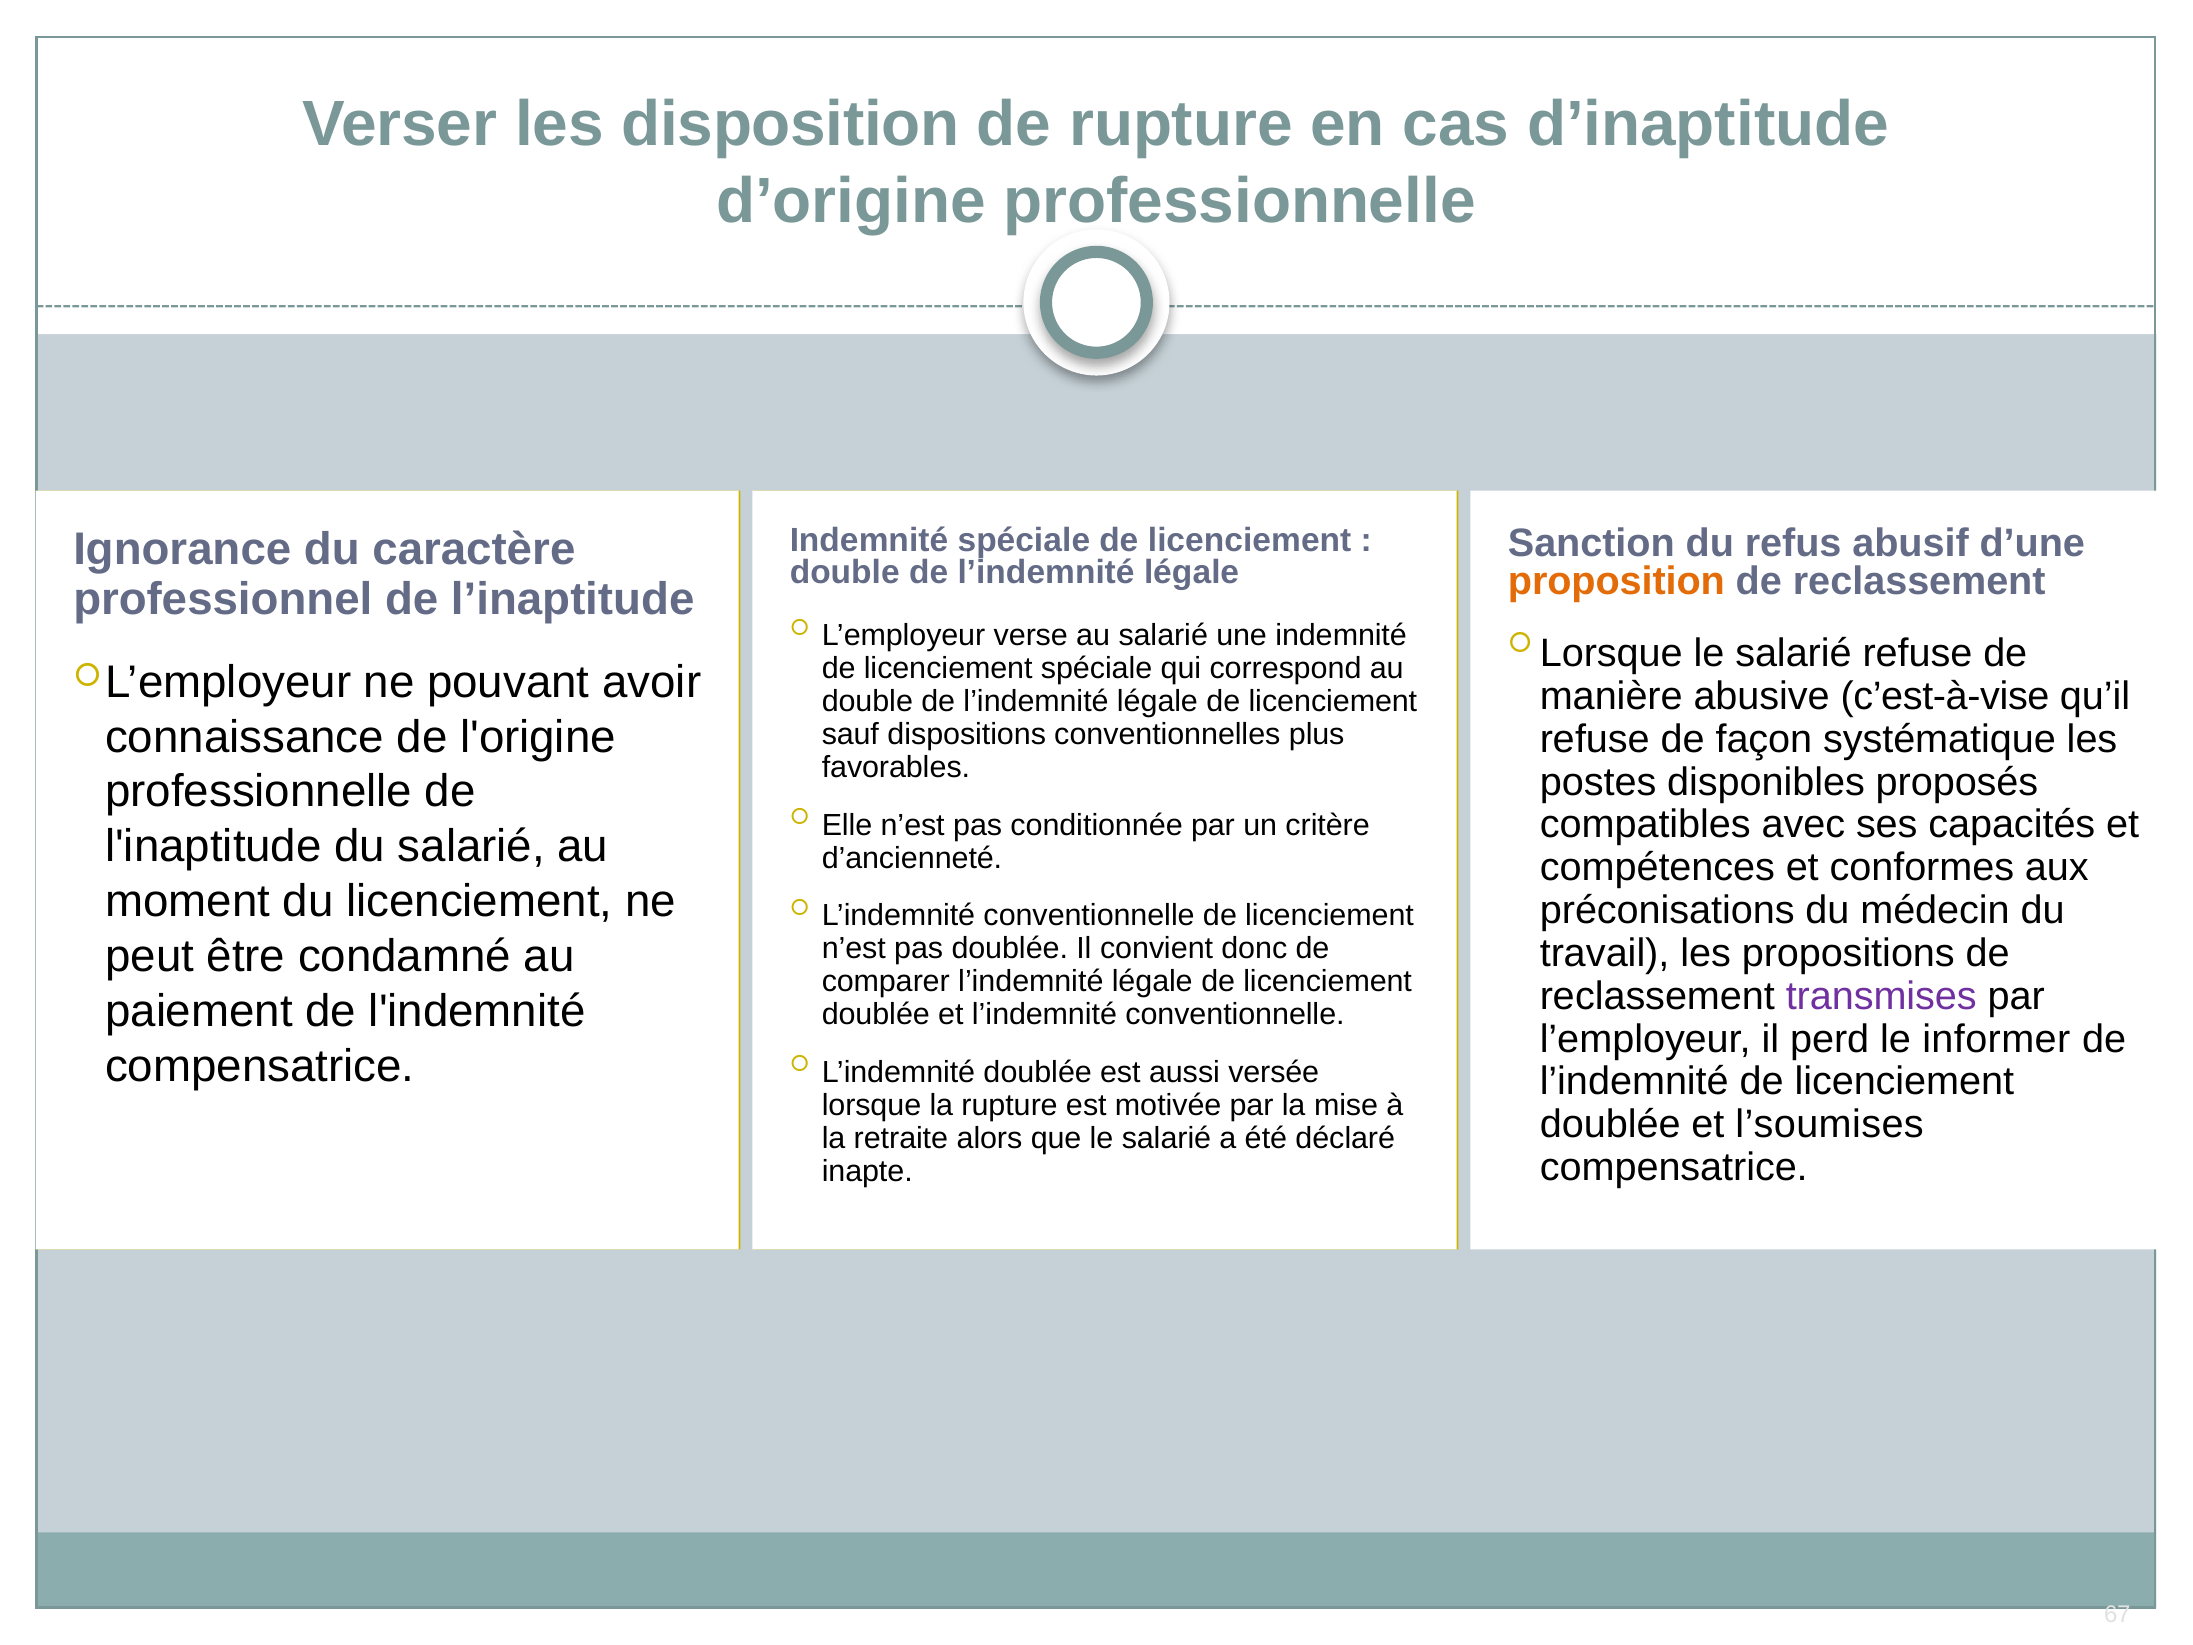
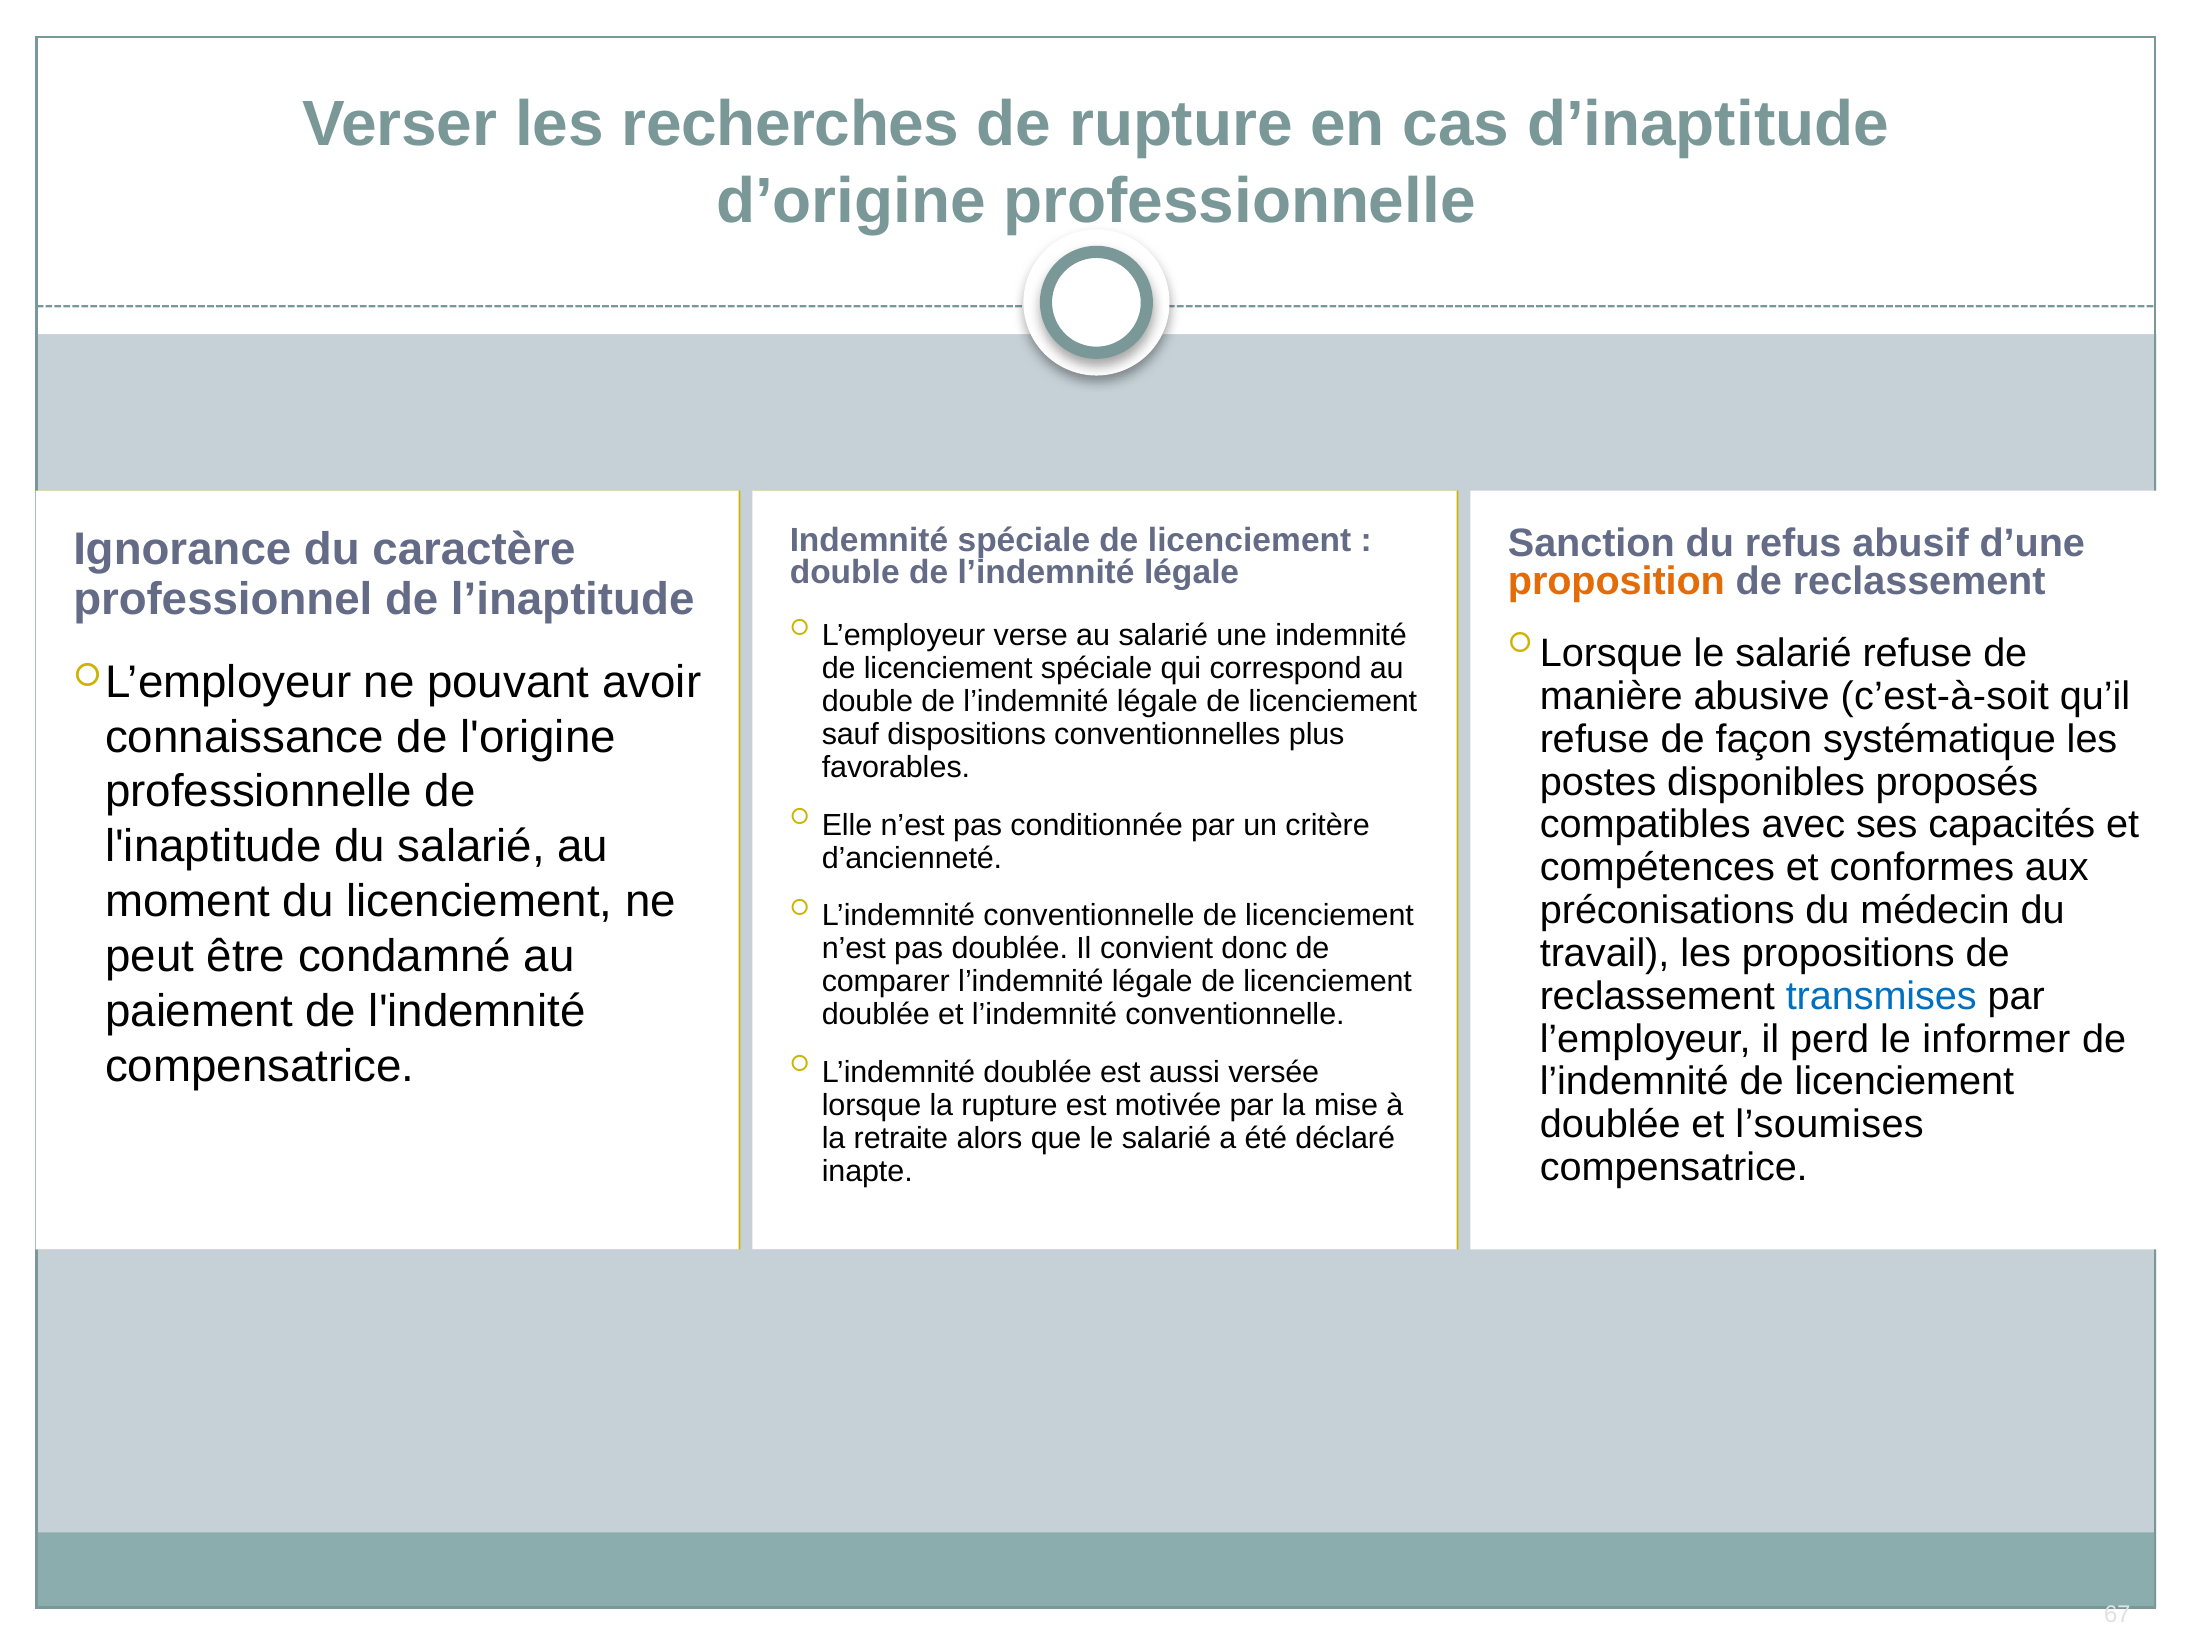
disposition: disposition -> recherches (791, 125)
c’est-à-vise: c’est-à-vise -> c’est-à-soit (1945, 696)
transmises colour: purple -> blue (1881, 996)
